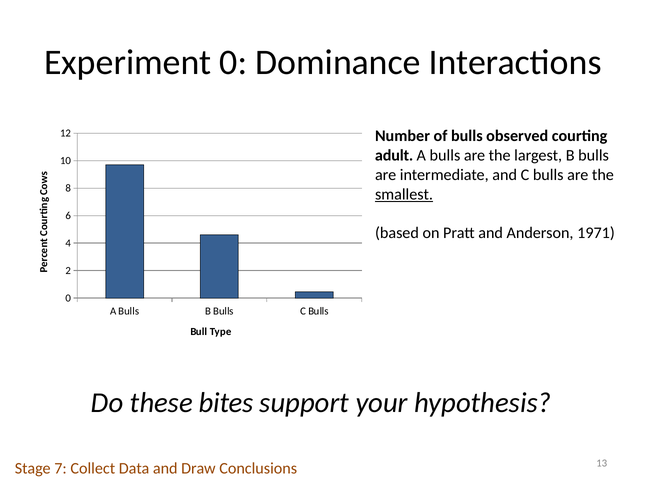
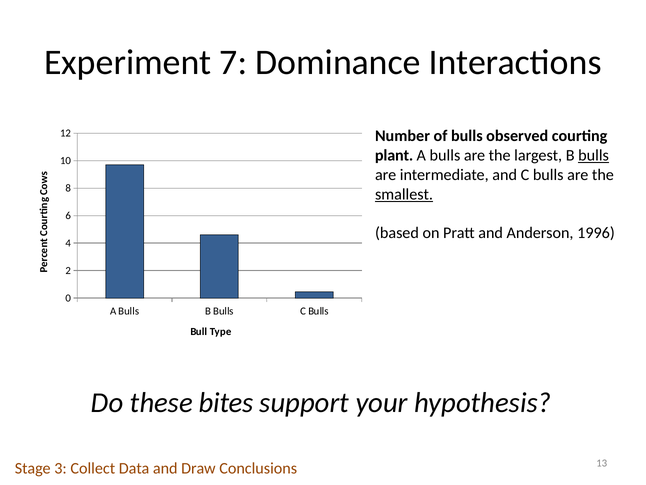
Experiment 0: 0 -> 7 (233, 62)
adult: adult -> plant (394, 155)
bulls underline: none -> present (594, 155)
1971: 1971 -> 1996 (596, 233)
7: 7 -> 3 (61, 468)
